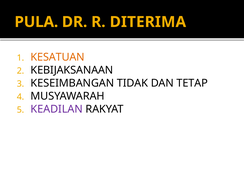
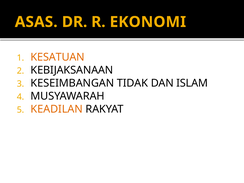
PULA: PULA -> ASAS (36, 22)
DITERIMA: DITERIMA -> EKONOMI (148, 22)
TETAP: TETAP -> ISLAM (192, 83)
KEADILAN colour: purple -> orange (57, 109)
